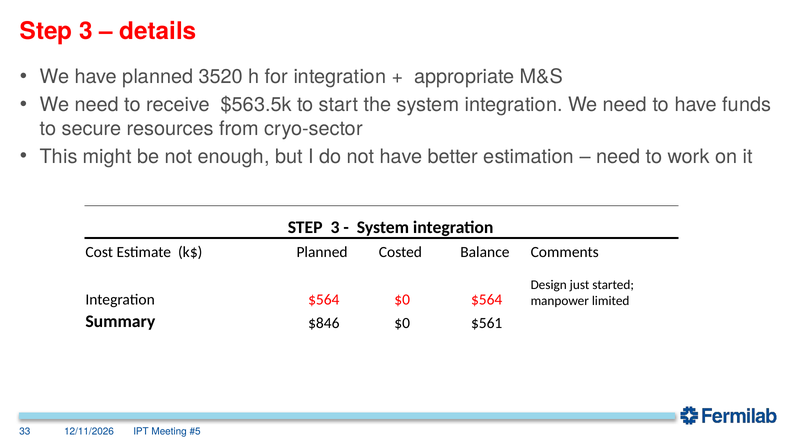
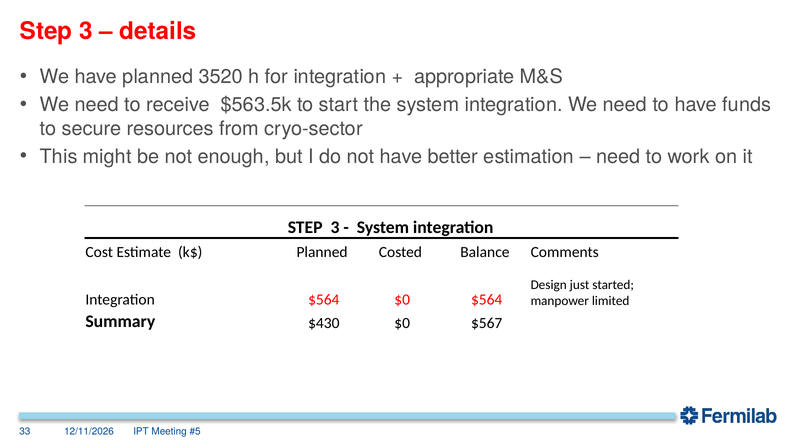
$846: $846 -> $430 (324, 323)
$561: $561 -> $567 (487, 323)
